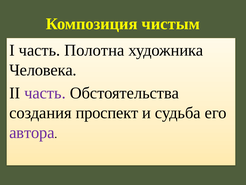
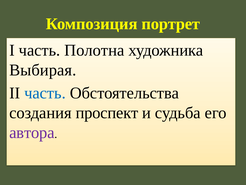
чистым: чистым -> портрет (171, 24)
Человека: Человека -> Выбирая (43, 70)
часть colour: purple -> blue (45, 93)
